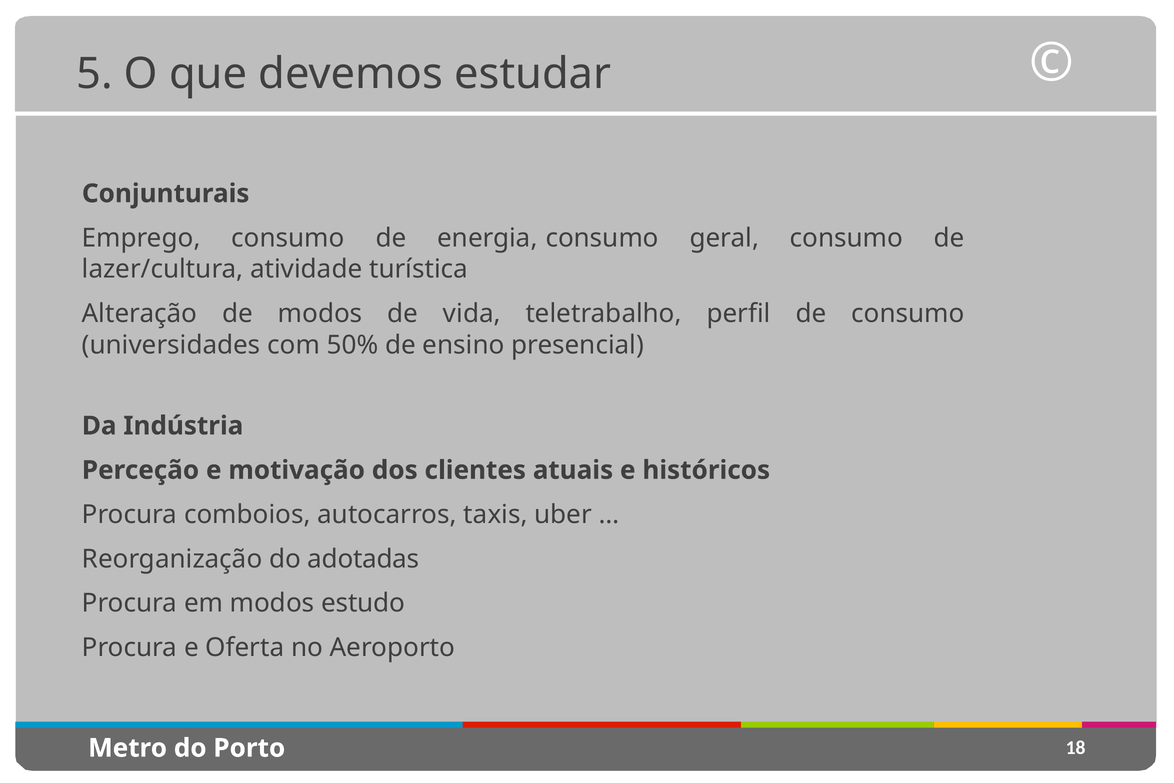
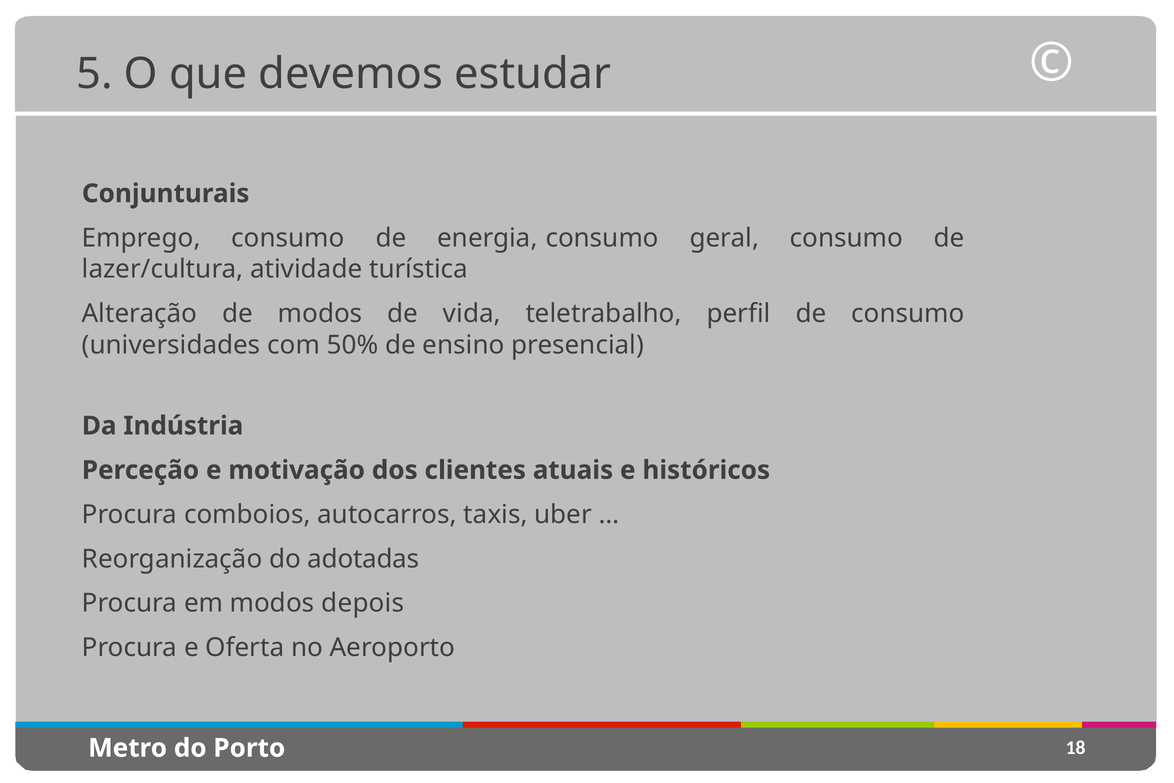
estudo: estudo -> depois (363, 603)
